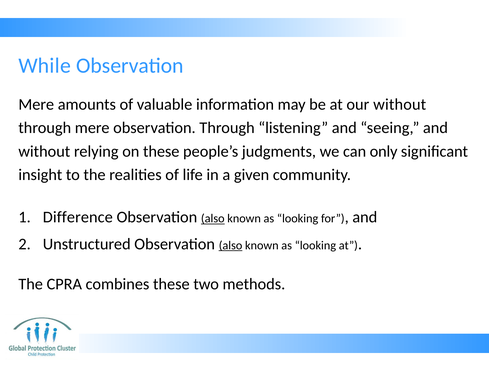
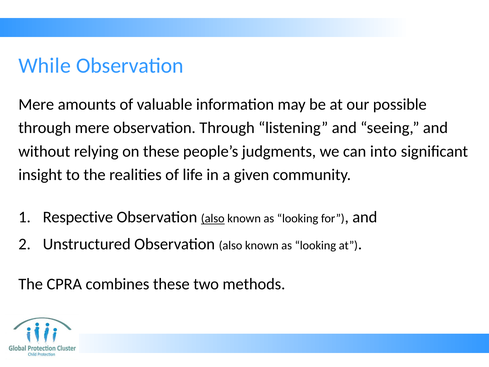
our without: without -> possible (400, 104)
only: only -> into (383, 151)
Difference: Difference -> Respective (78, 217)
also underline: present -> none (231, 245)
